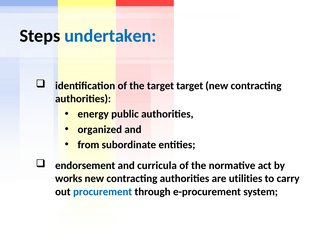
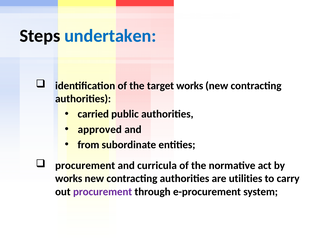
target target: target -> works (190, 85)
energy: energy -> carried (93, 114)
organized: organized -> approved (100, 129)
endorsement: endorsement -> procurement (85, 165)
procurement colour: blue -> purple (103, 191)
